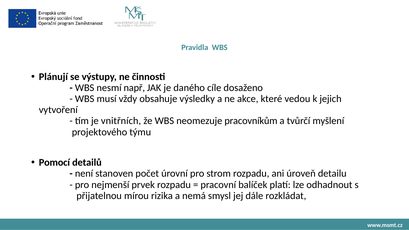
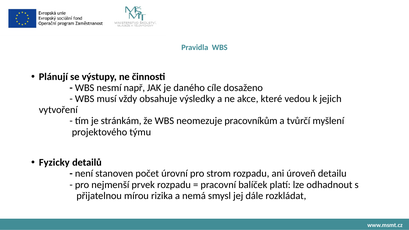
vnitřních: vnitřních -> stránkám (121, 121)
Pomocí: Pomocí -> Fyzicky (54, 163)
